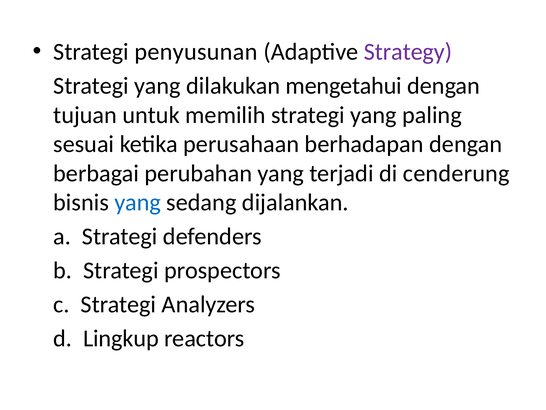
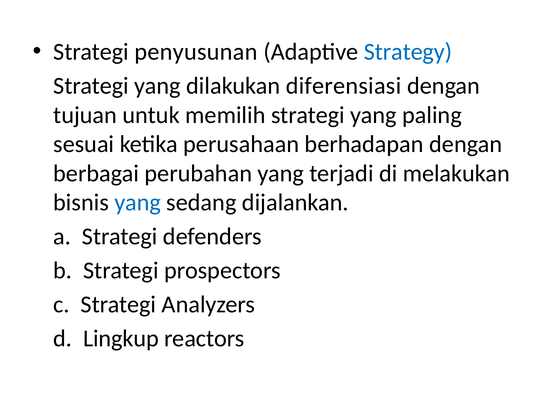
Strategy colour: purple -> blue (408, 52)
mengetahui: mengetahui -> diferensiasi (344, 86)
cenderung: cenderung -> melakukan (456, 173)
